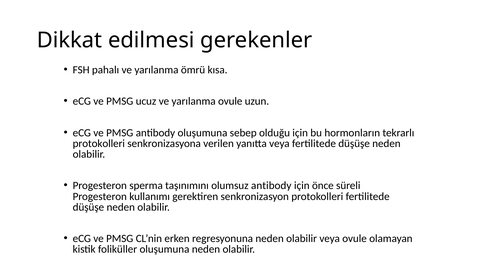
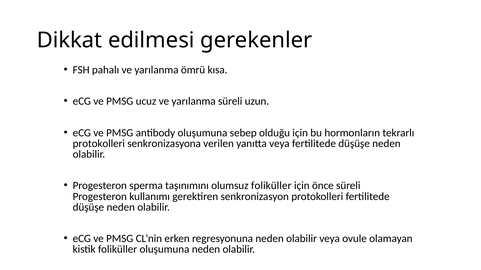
yarılanma ovule: ovule -> süreli (230, 101)
olumsuz antibody: antibody -> foliküller (271, 186)
